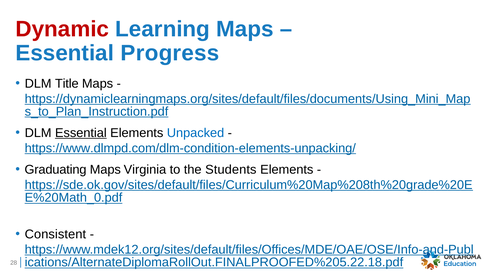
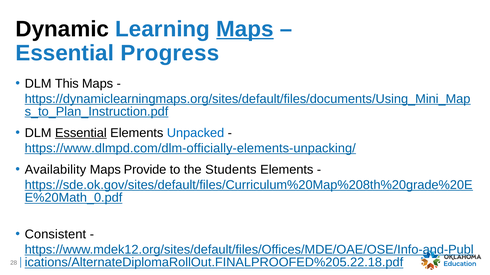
Dynamic colour: red -> black (62, 29)
Maps underline: none -> present (245, 29)
Title: Title -> This (67, 84)
https://www.dlmpd.com/dlm-condition-elements-unpacking/: https://www.dlmpd.com/dlm-condition-elements-unpacking/ -> https://www.dlmpd.com/dlm-officially-elements-unpacking/ (190, 149)
Graduating: Graduating -> Availability (55, 170)
Virginia: Virginia -> Provide (145, 170)
